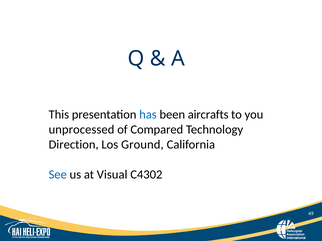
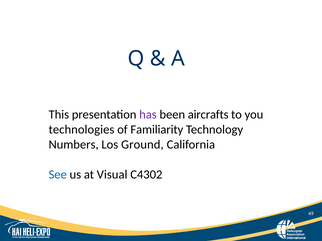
has colour: blue -> purple (148, 115)
unprocessed: unprocessed -> technologies (81, 130)
Compared: Compared -> Familiarity (157, 130)
Direction: Direction -> Numbers (74, 145)
